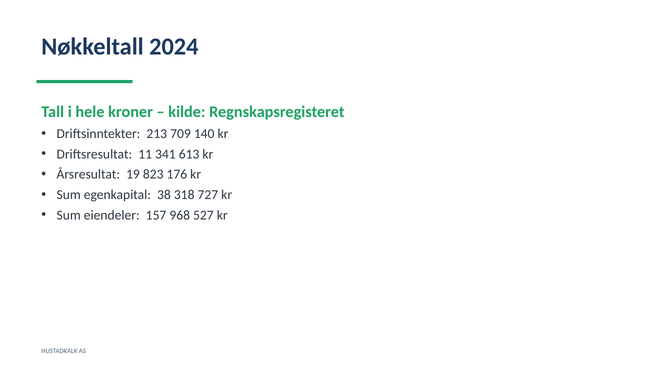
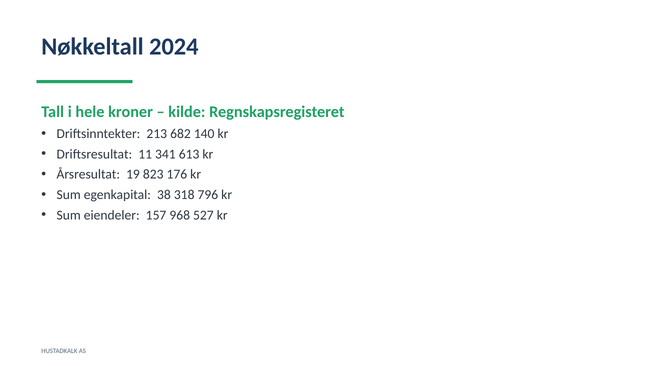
709: 709 -> 682 (180, 134)
727: 727 -> 796 (208, 195)
